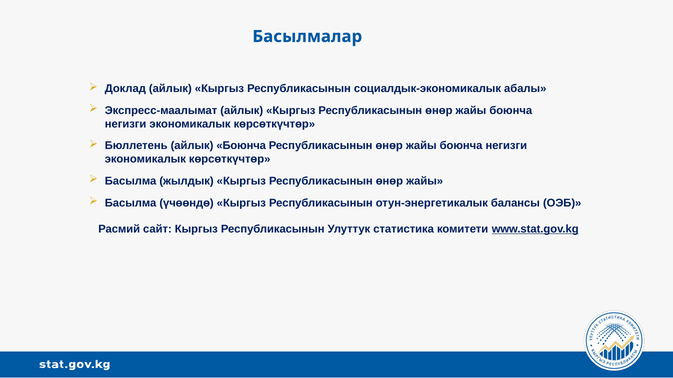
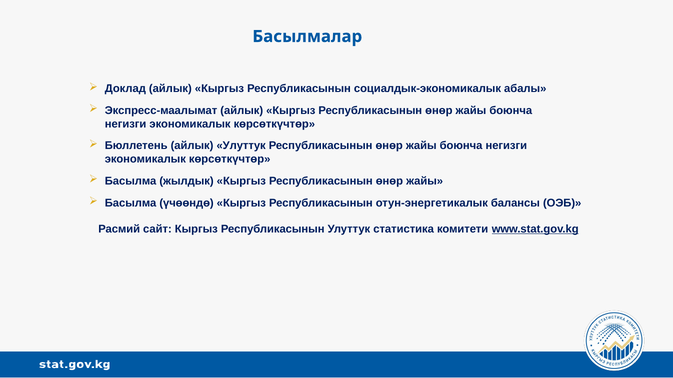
айлык Боюнча: Боюнча -> Улуттук (241, 146)
